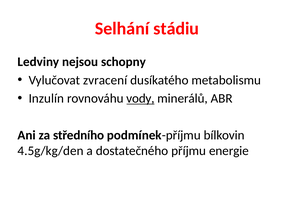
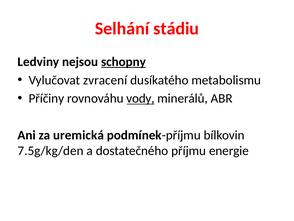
schopny underline: none -> present (124, 62)
Inzulín: Inzulín -> Příčiny (46, 98)
středního: středního -> uremická (78, 135)
4.5g/kg/den: 4.5g/kg/den -> 7.5g/kg/den (51, 151)
